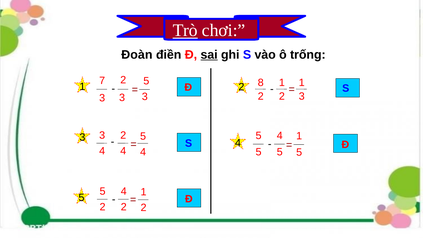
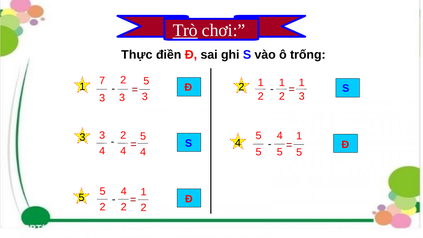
Đoàn: Đoàn -> Thực (137, 55)
sai underline: present -> none (209, 55)
8: 8 -> 1 (261, 83)
